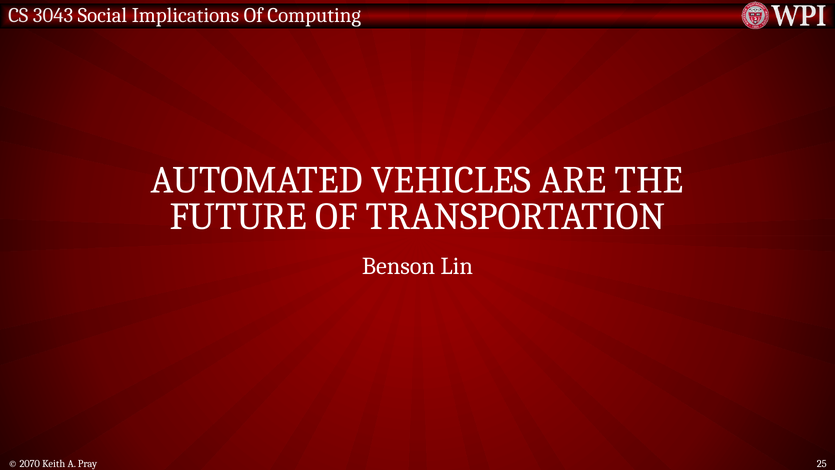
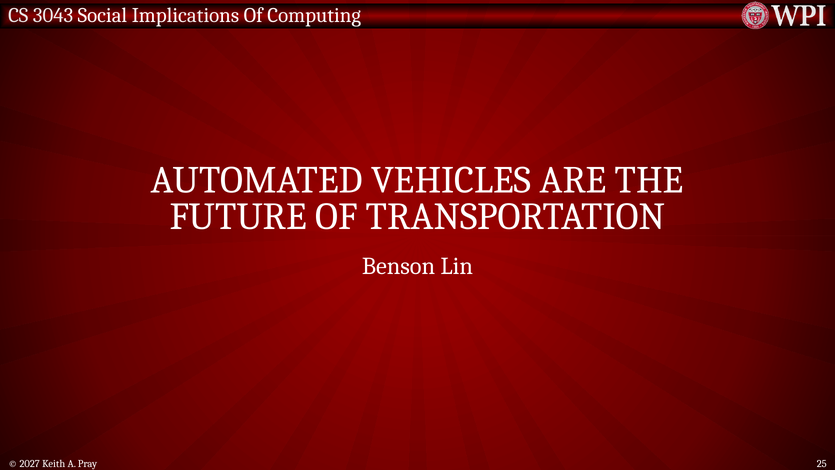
2070: 2070 -> 2027 (30, 464)
